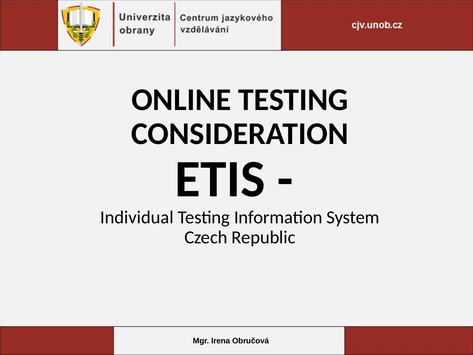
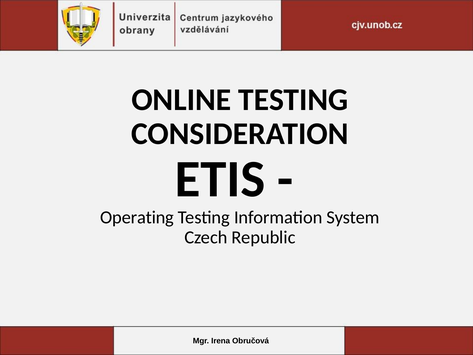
Individual: Individual -> Operating (137, 217)
